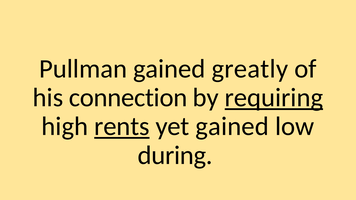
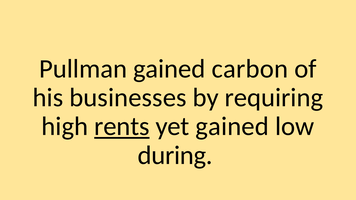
greatly: greatly -> carbon (250, 69)
connection: connection -> businesses (128, 98)
requiring underline: present -> none (274, 98)
